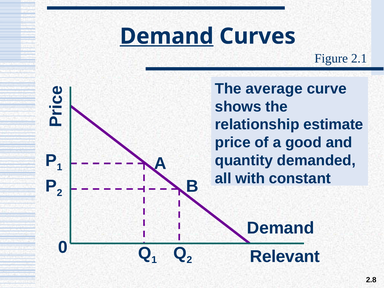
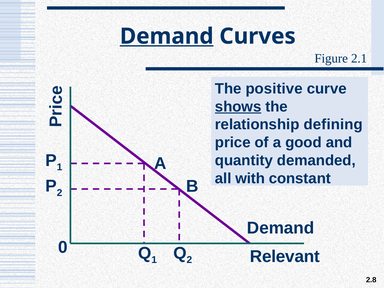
average: average -> positive (274, 89)
shows underline: none -> present (238, 107)
estimate: estimate -> defining (333, 125)
